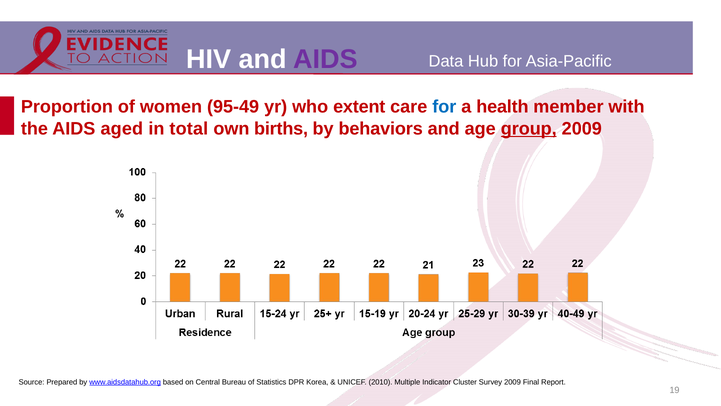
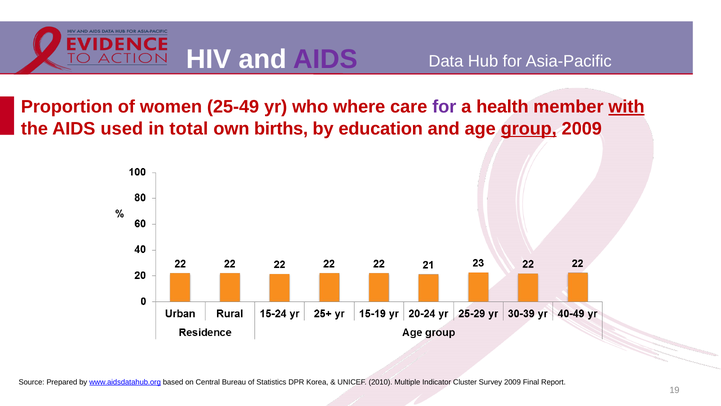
95-49: 95-49 -> 25-49 (233, 107)
extent: extent -> where (359, 107)
for colour: blue -> purple (444, 107)
with underline: none -> present (626, 107)
aged: aged -> used (122, 128)
behaviors: behaviors -> education (381, 128)
